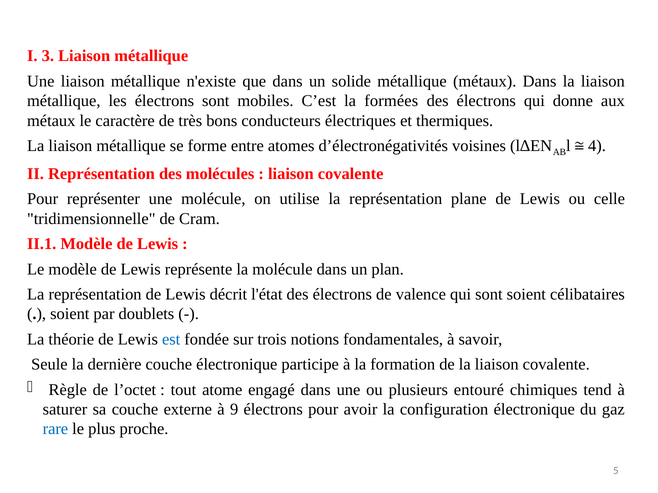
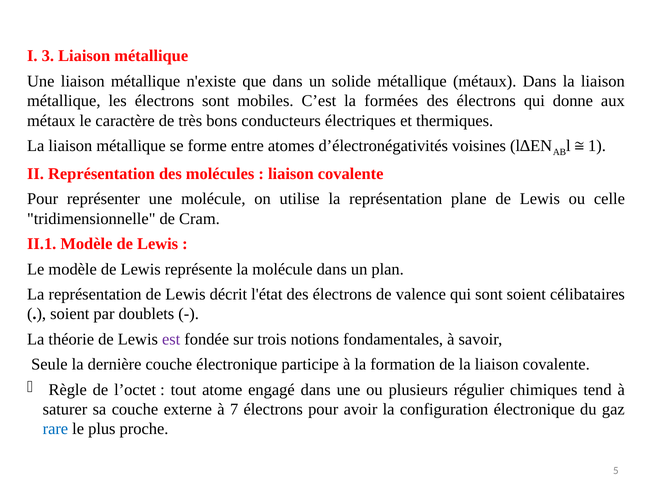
4: 4 -> 1 (597, 146)
est colour: blue -> purple (171, 340)
entouré: entouré -> régulier (479, 390)
9: 9 -> 7 (234, 410)
